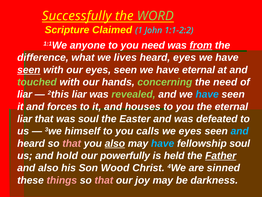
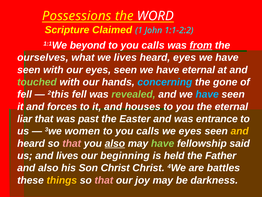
Successfully: Successfully -> Possessions (77, 16)
WORD colour: light green -> white (155, 16)
anyone: anyone -> beyond (88, 45)
need: need -> calls (153, 45)
difference: difference -> ourselves (43, 57)
seen underline: present -> none (29, 70)
concerning colour: light green -> light blue (165, 82)
the need: need -> gone (225, 82)
liar: liar -> fell (25, 94)
2this liar: liar -> fell (79, 94)
was soul: soul -> past (88, 119)
defeated: defeated -> entrance (217, 119)
himself: himself -> women (82, 131)
and colour: light blue -> yellow (240, 131)
have colour: light blue -> light green (163, 143)
fellowship soul: soul -> said (240, 143)
and hold: hold -> lives (67, 155)
powerfully: powerfully -> beginning (125, 155)
Father underline: present -> none (221, 155)
Son Wood: Wood -> Christ (115, 168)
sinned: sinned -> battles (223, 168)
things colour: pink -> yellow (62, 180)
